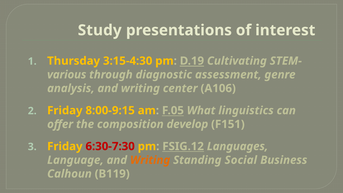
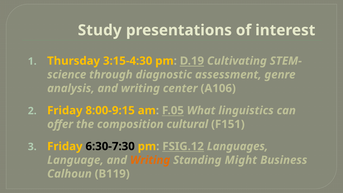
various: various -> science (67, 75)
develop: develop -> cultural (187, 124)
6:30-7:30 colour: red -> black (110, 146)
Social: Social -> Might (241, 160)
